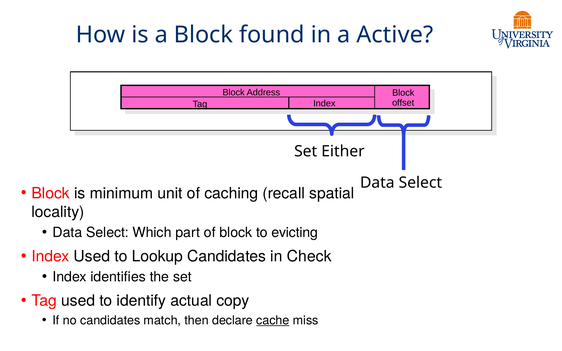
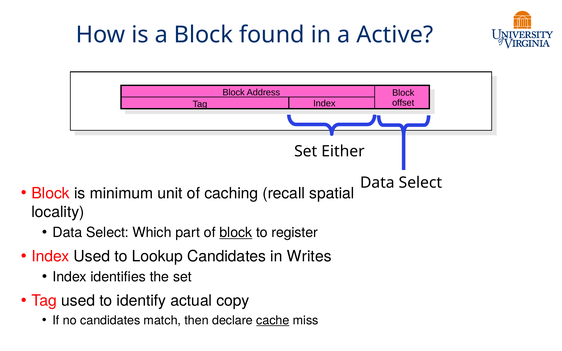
block underline: none -> present (236, 233)
evicting: evicting -> register (295, 233)
Check: Check -> Writes (309, 257)
